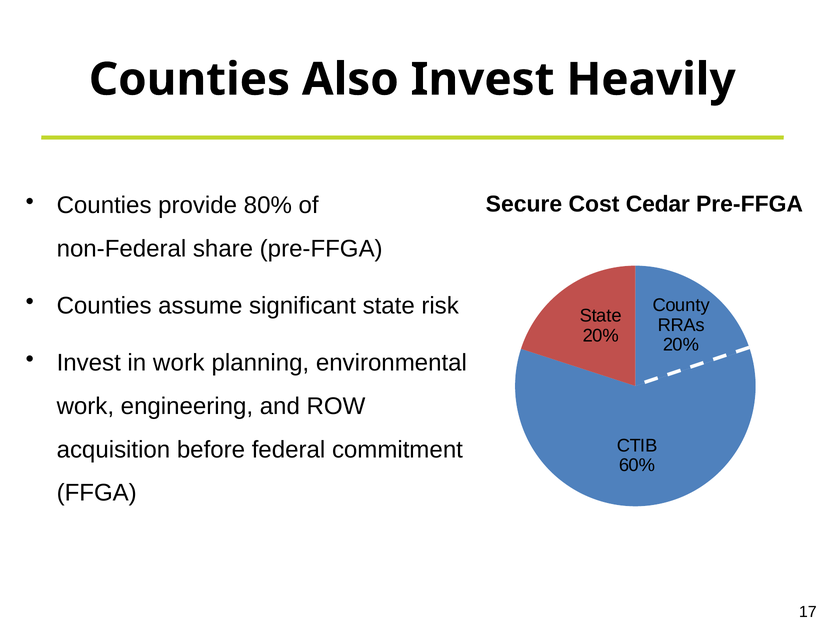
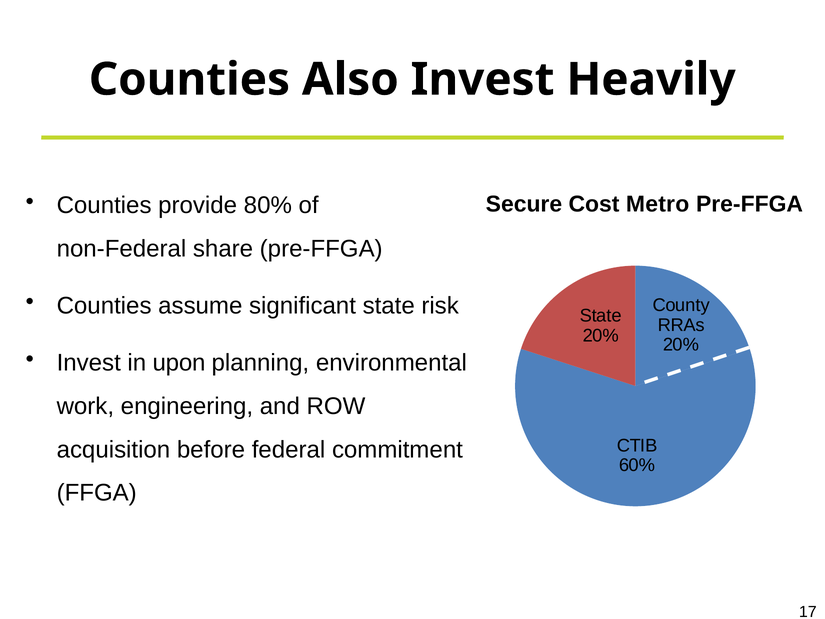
Cedar: Cedar -> Metro (658, 204)
in work: work -> upon (179, 363)
